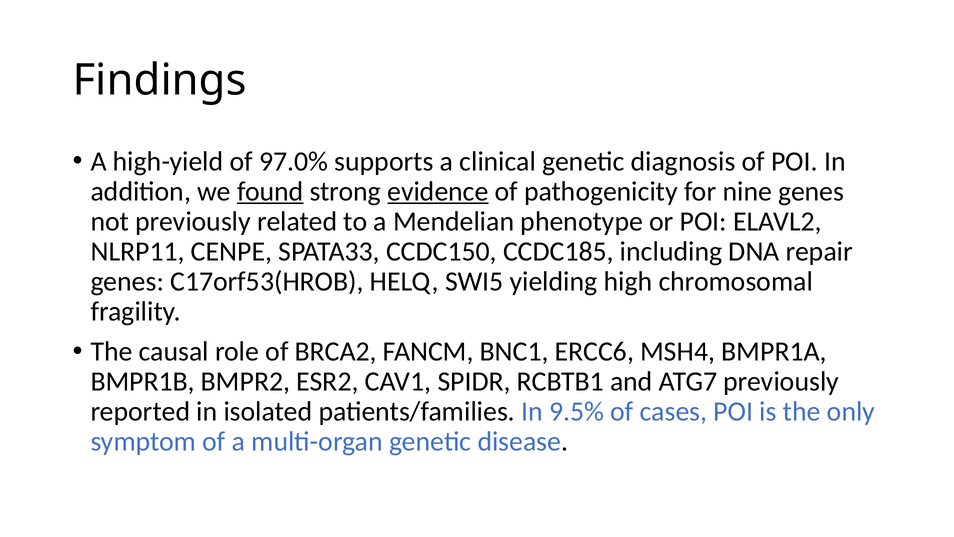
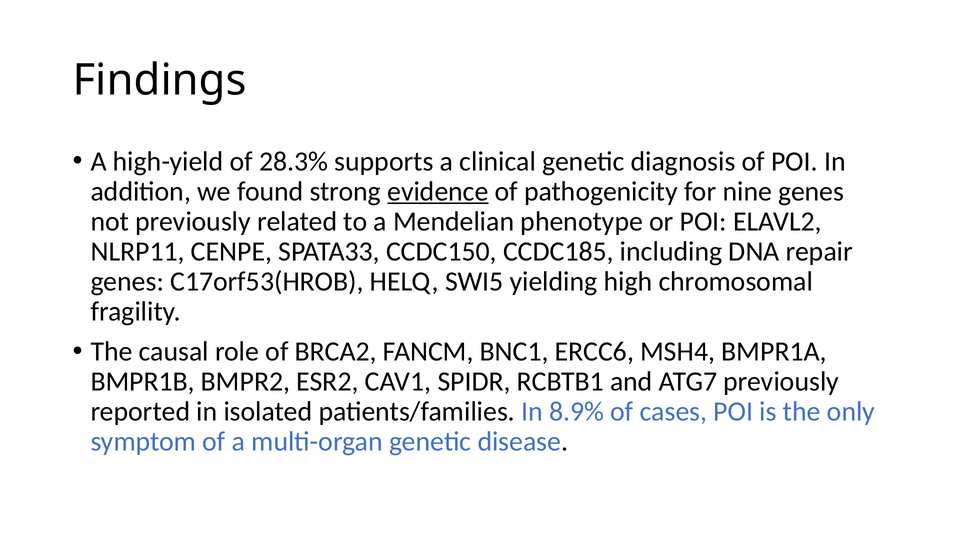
97.0%: 97.0% -> 28.3% (294, 161)
found underline: present -> none (270, 191)
9.5%: 9.5% -> 8.9% (577, 411)
